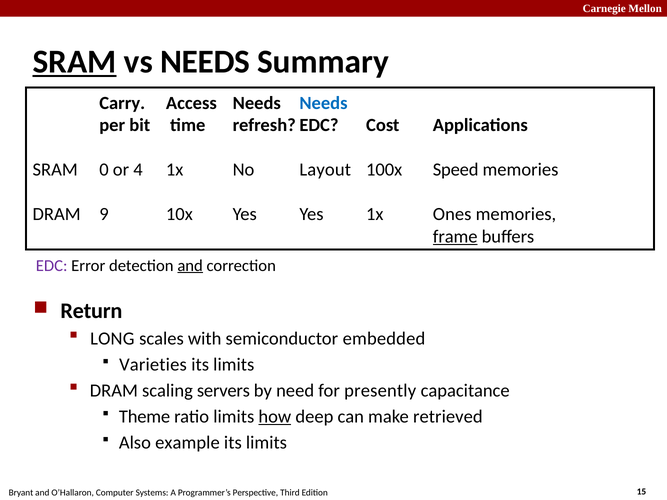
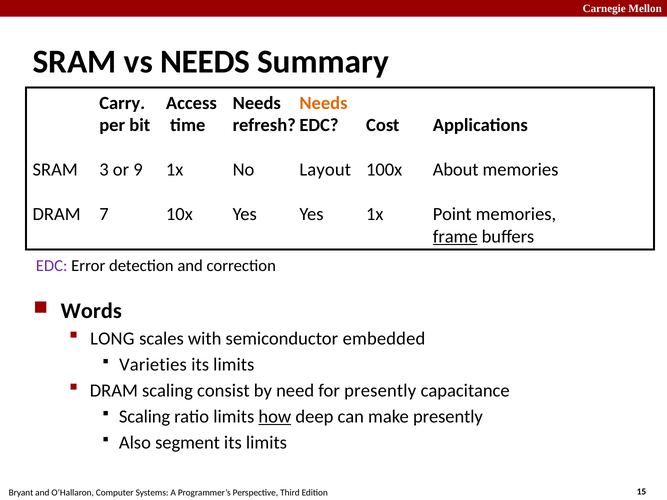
SRAM underline: present -> none (75, 62)
Needs colour: blue -> orange (323, 103)
0: 0 -> 3 (104, 170)
4: 4 -> 9 (138, 170)
Speed: Speed -> About (456, 170)
9: 9 -> 7 (104, 214)
Ones: Ones -> Point (452, 214)
and underline: present -> none (190, 266)
Return: Return -> Words (91, 311)
servers: servers -> consist (223, 391)
Theme: Theme -> Scaling (145, 417)
make retrieved: retrieved -> presently (448, 417)
example: example -> segment (188, 443)
